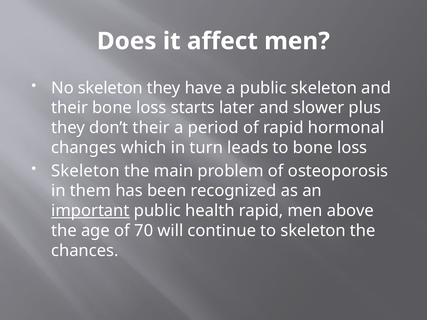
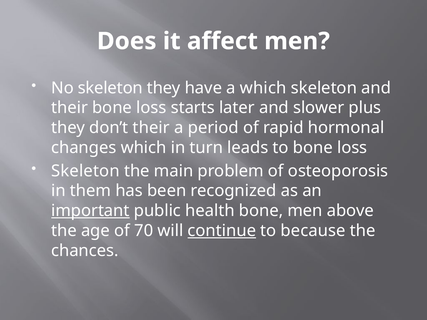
a public: public -> which (263, 88)
health rapid: rapid -> bone (261, 211)
continue underline: none -> present (222, 231)
to skeleton: skeleton -> because (313, 231)
